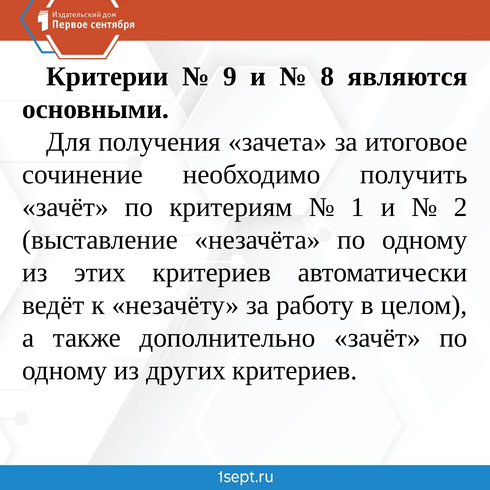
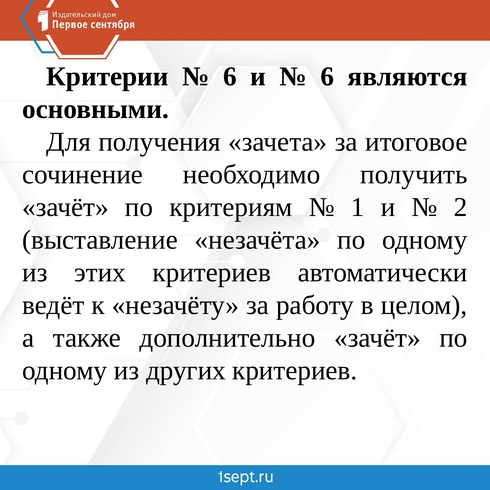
9: 9 -> 6 (230, 77)
8: 8 -> 6 (327, 77)
